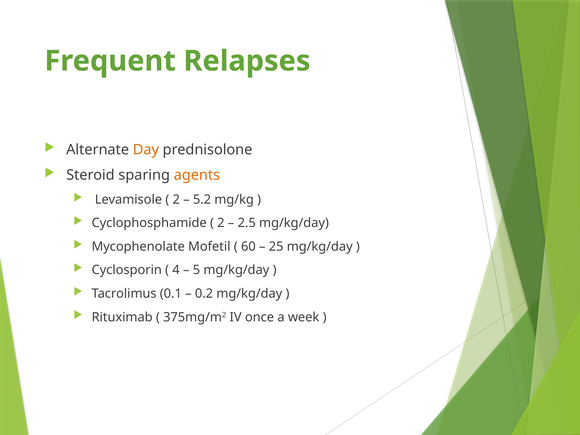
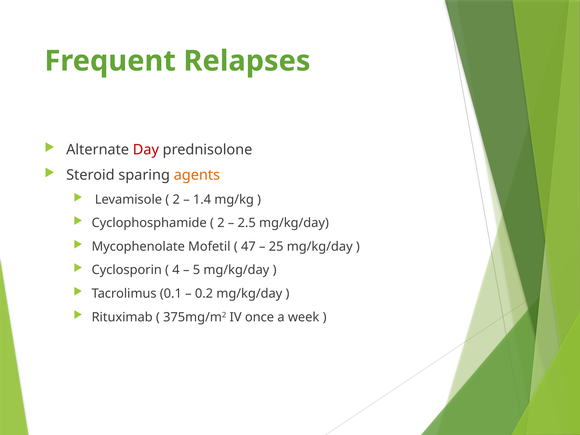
Day colour: orange -> red (146, 150)
5.2: 5.2 -> 1.4 (202, 200)
60: 60 -> 47 (248, 247)
